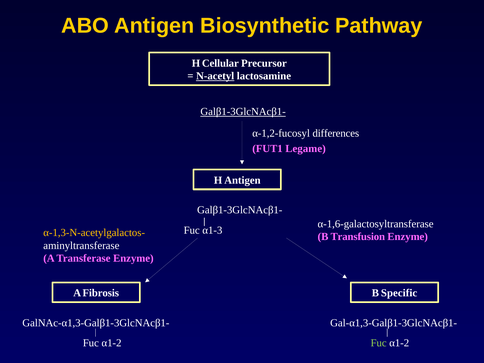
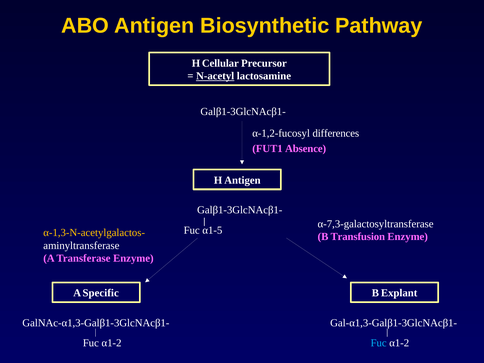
Galβ1-3GlcNAcβ1- underline: present -> none (243, 112)
Legame: Legame -> Absence (306, 148)
α-1,6-galactosyltransferase: α-1,6-galactosyltransferase -> α-7,3-galactosyltransferase (376, 224)
α1-3: α1-3 -> α1-5 (212, 230)
Fibrosis: Fibrosis -> Specific (101, 293)
Specific: Specific -> Explant (399, 293)
Fuc colour: light green -> light blue (379, 343)
